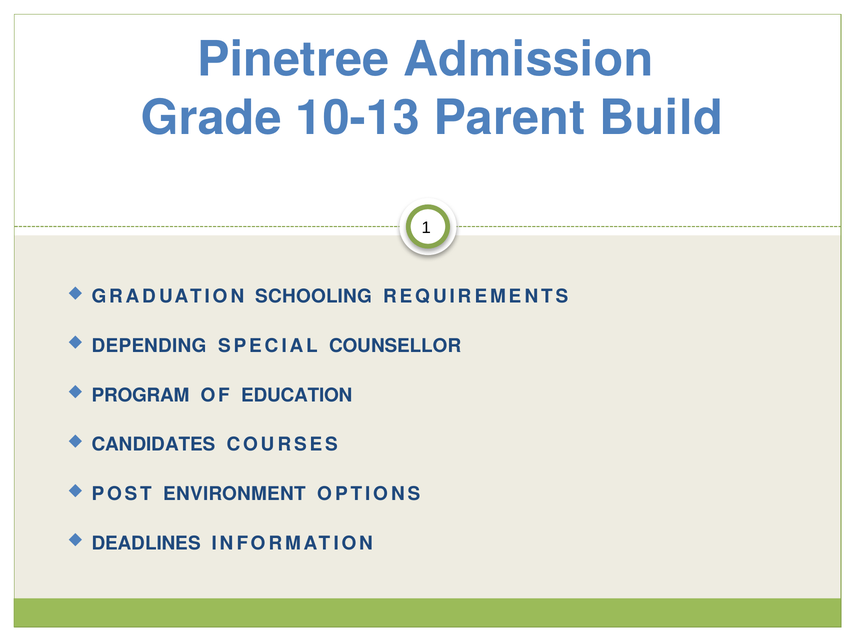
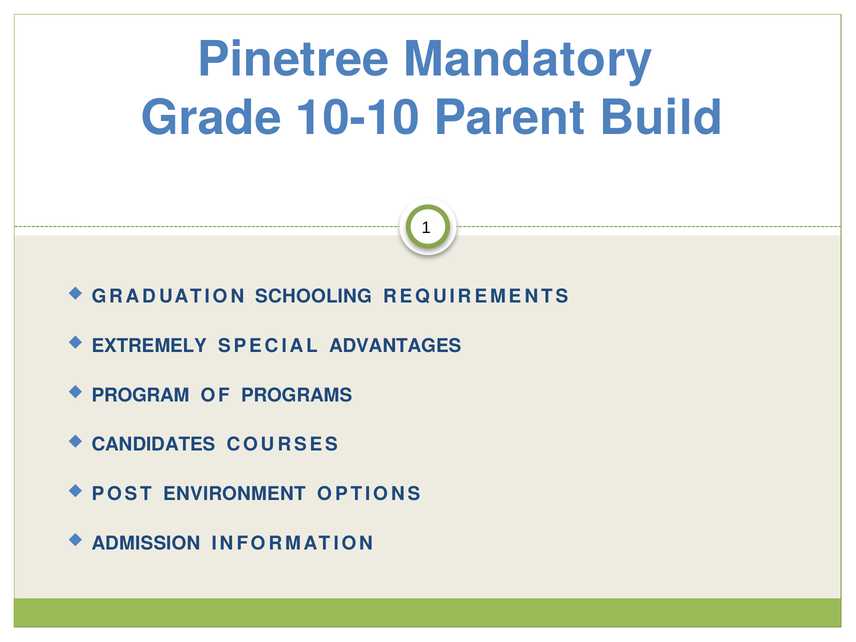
Admission: Admission -> Mandatory (528, 60)
10-13: 10-13 -> 10-10 (358, 118)
DEPENDING: DEPENDING -> EXTREMELY (149, 346)
COUNSELLOR: COUNSELLOR -> ADVANTAGES (395, 346)
EDUCATION: EDUCATION -> PROGRAMS (297, 395)
DEADLINES: DEADLINES -> ADMISSION (146, 543)
